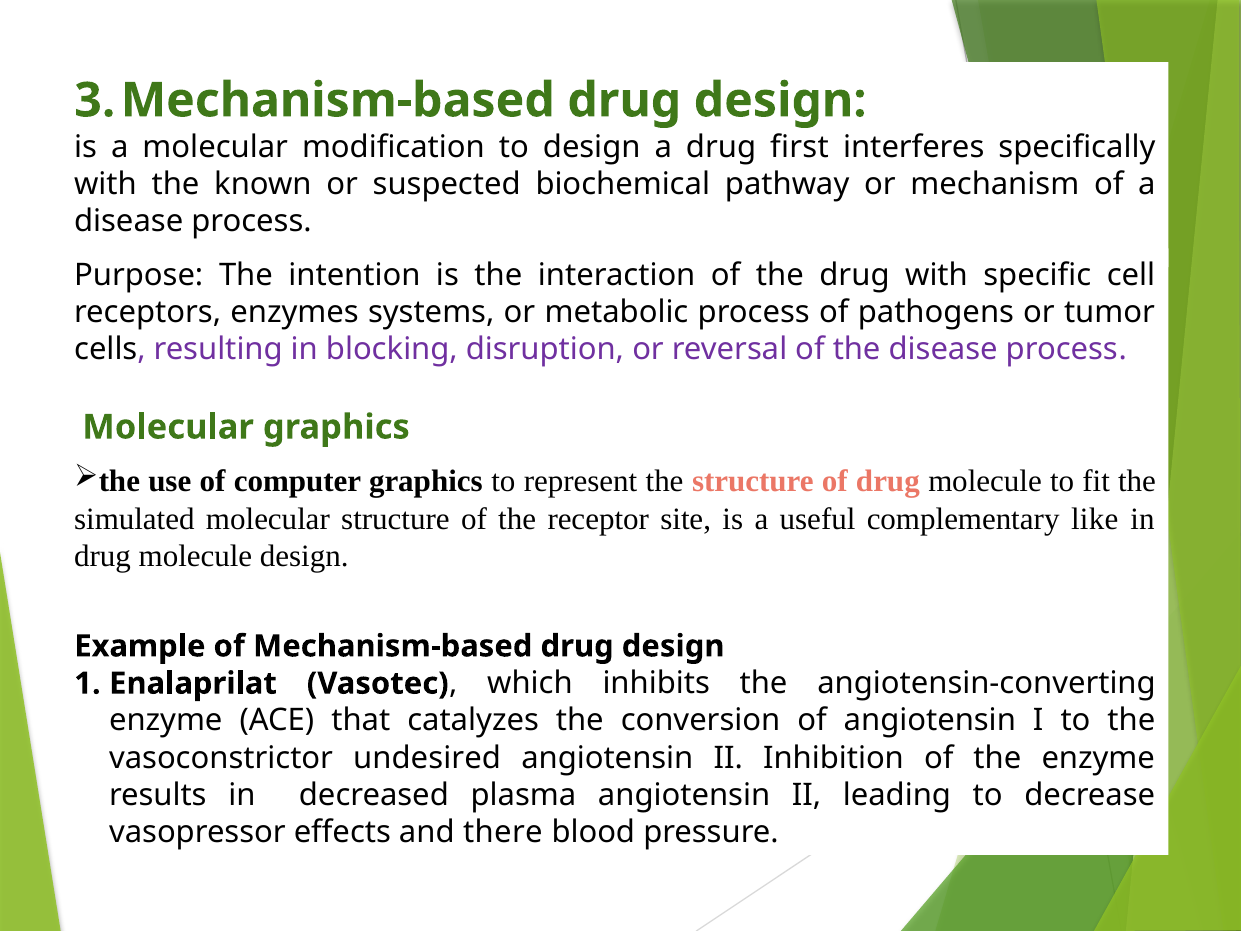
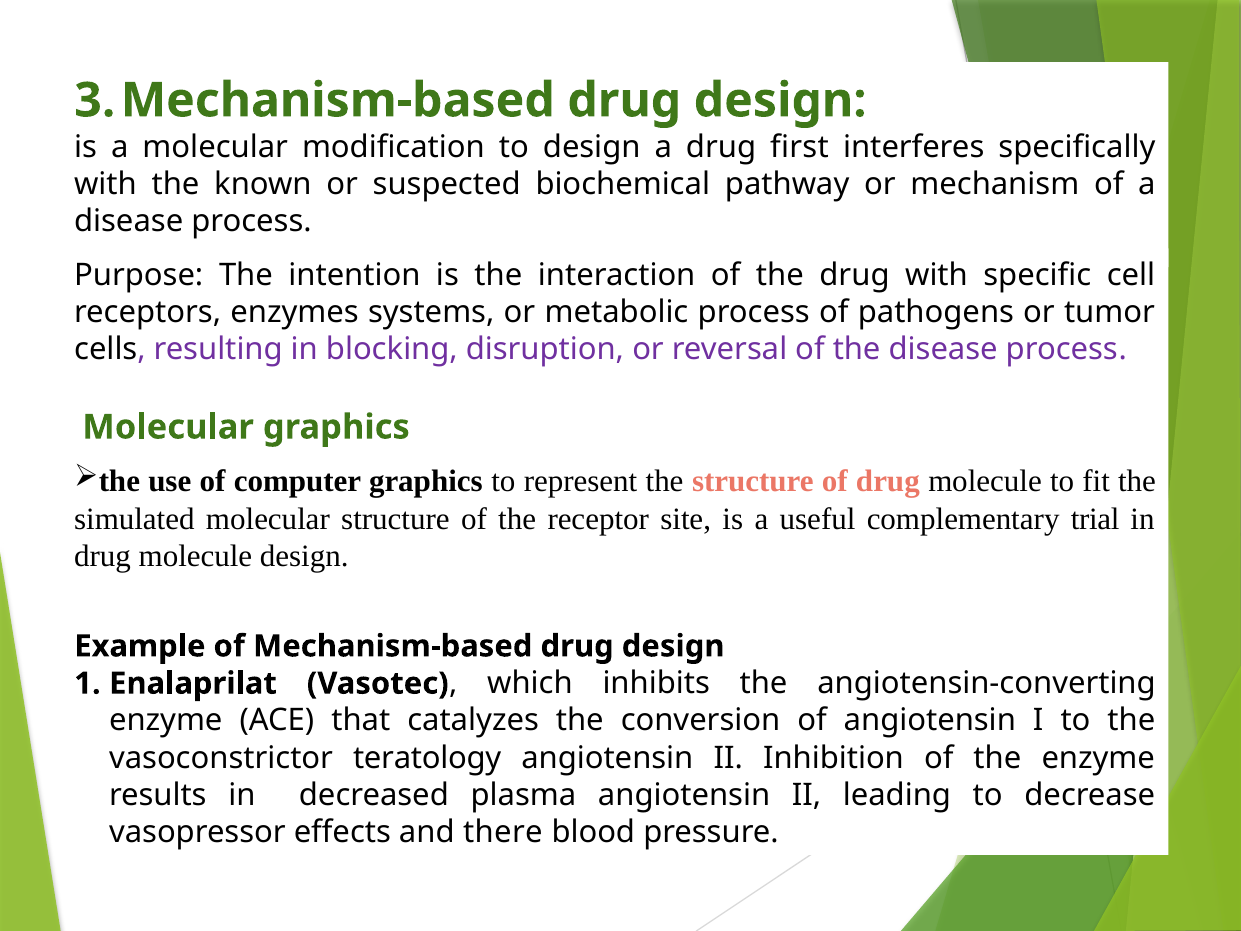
like: like -> trial (1095, 519)
undesired: undesired -> teratology (427, 758)
